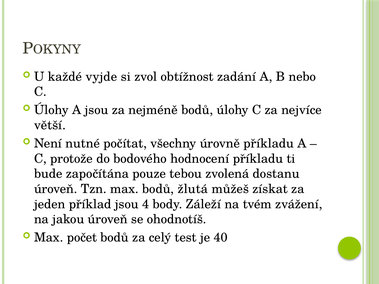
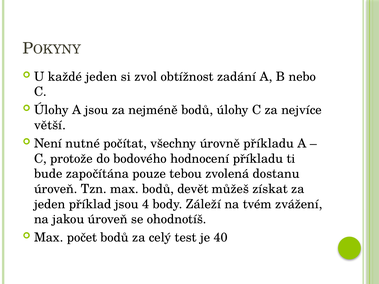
každé vyjde: vyjde -> jeden (101, 77)
žlutá: žlutá -> devět (193, 189)
